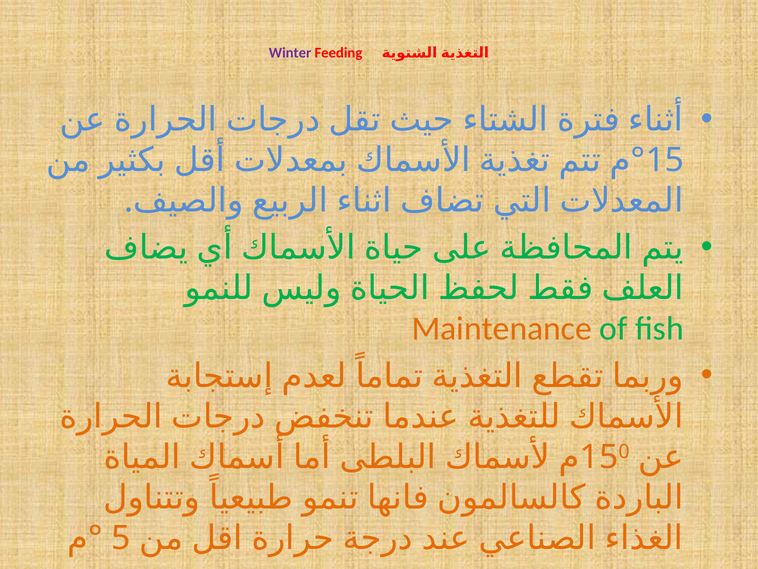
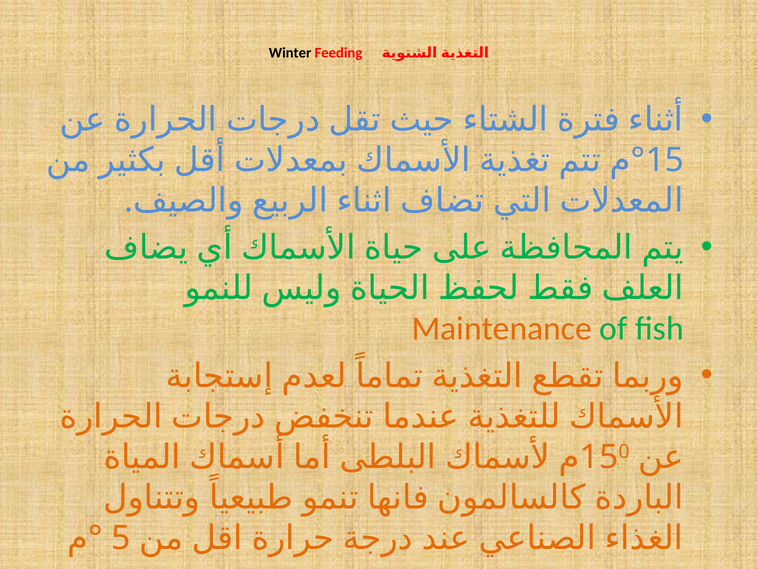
Winter colour: purple -> black (290, 53)
